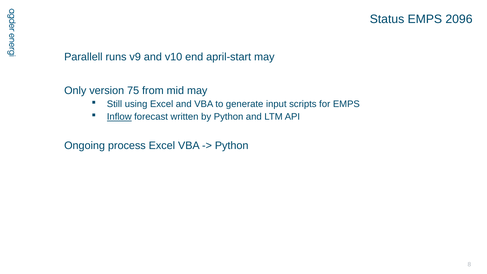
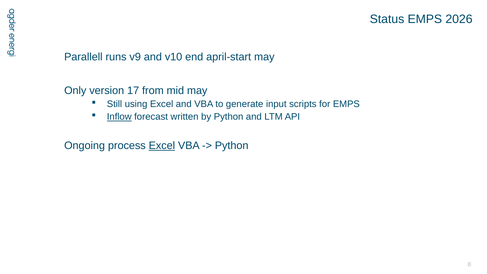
2096: 2096 -> 2026 (459, 19)
75: 75 -> 17 (133, 91)
Excel underline: none -> present (162, 146)
